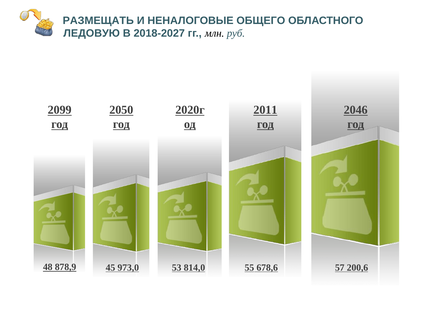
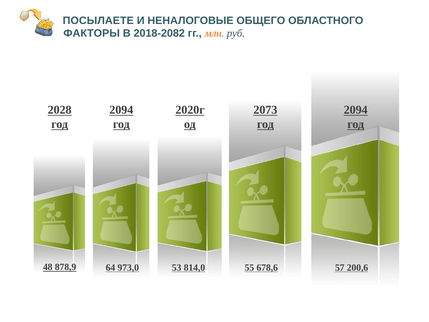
РАЗМЕЩАТЬ: РАЗМЕЩАТЬ -> ПОСЫЛАЕТЕ (98, 20)
ЛЕДОВУЮ: ЛЕДОВУЮ -> ФАКТОРЫ (92, 33)
2018-2027: 2018-2027 -> 2018-2082 (159, 33)
млн colour: black -> orange (214, 33)
2099: 2099 -> 2028 (60, 110)
2050: 2050 -> 2094 (121, 110)
2011: 2011 -> 2073 (265, 110)
2046: 2046 -> 2094 (356, 110)
45: 45 -> 64 (110, 267)
